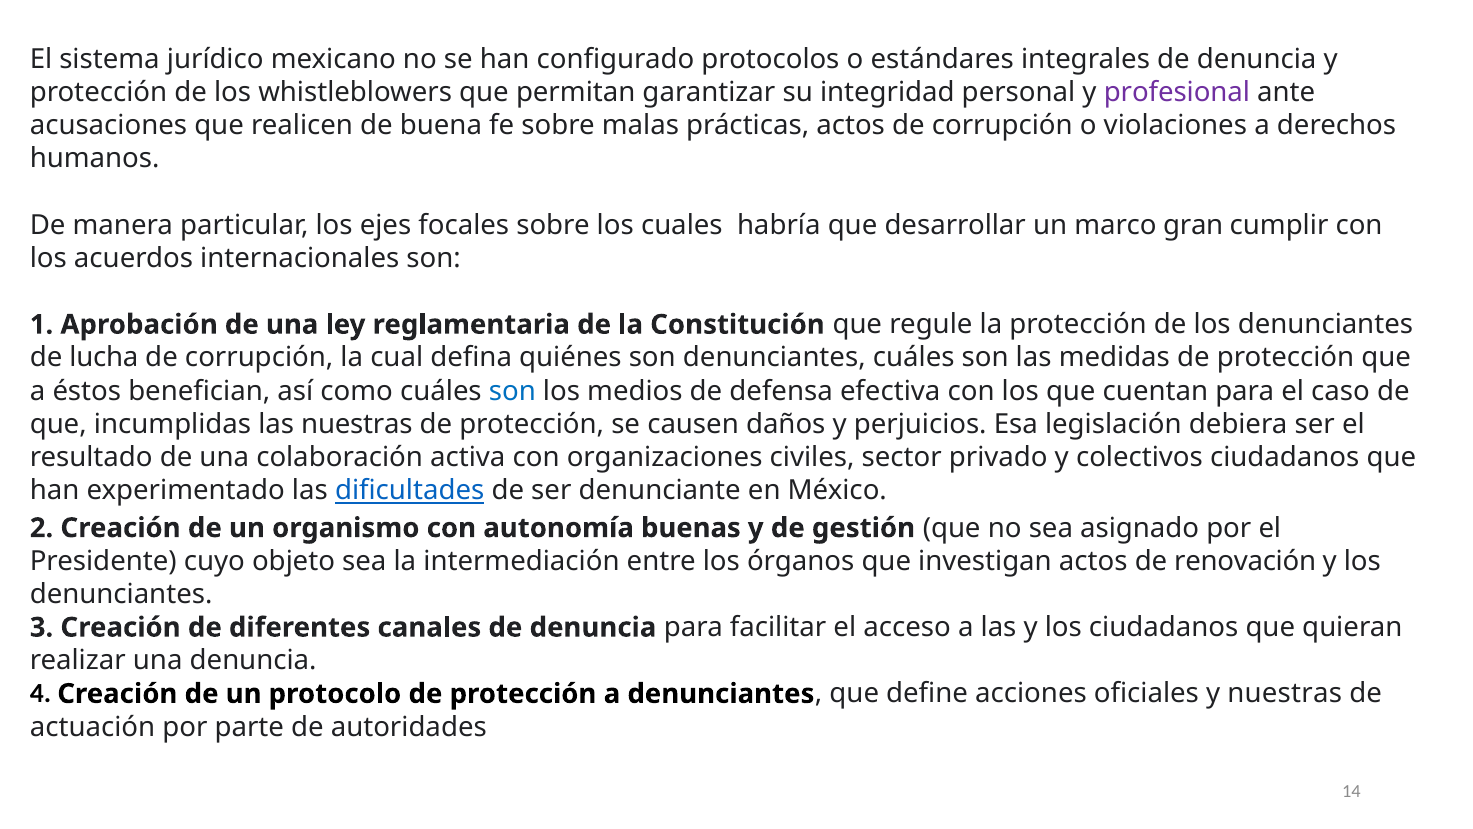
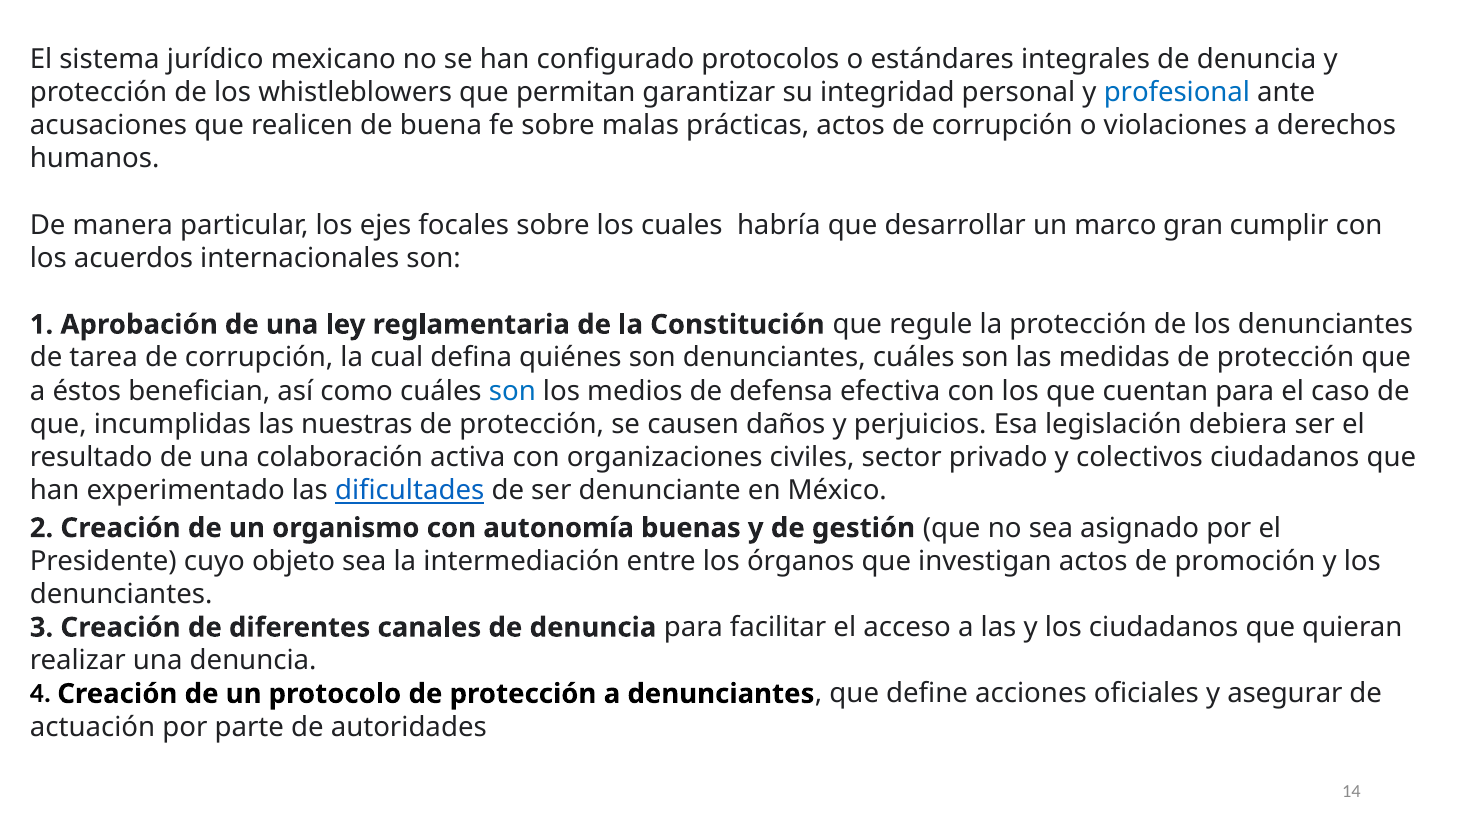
profesional colour: purple -> blue (1177, 92)
lucha: lucha -> tarea (104, 358)
renovación: renovación -> promoción (1245, 561)
y nuestras: nuestras -> asegurar (1285, 693)
